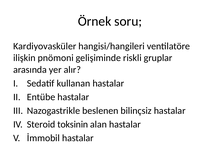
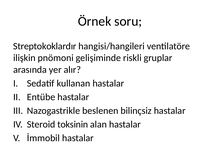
Kardiyovasküler: Kardiyovasküler -> Streptokoklardır (45, 46)
